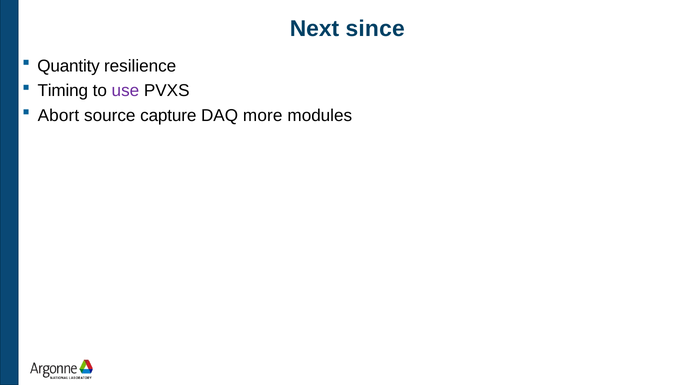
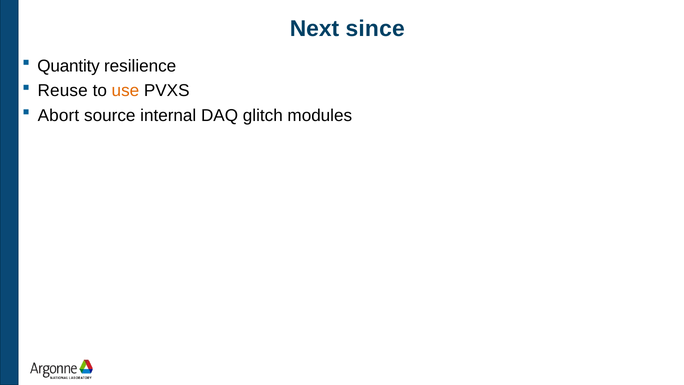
Timing: Timing -> Reuse (63, 91)
use colour: purple -> orange (125, 91)
capture: capture -> internal (168, 115)
more: more -> glitch (263, 115)
